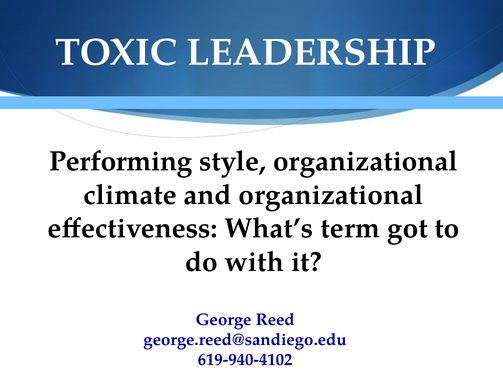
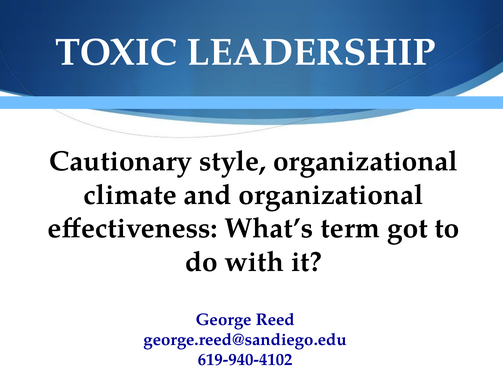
Performing: Performing -> Cautionary (121, 162)
